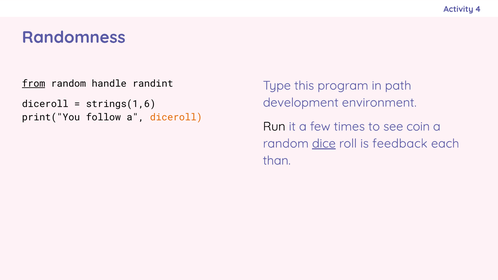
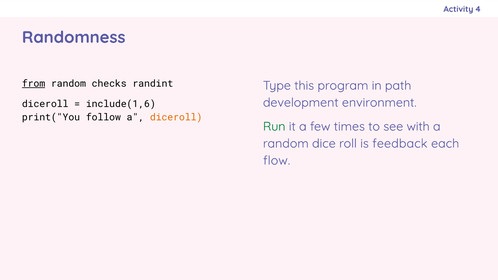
handle: handle -> checks (109, 84)
strings(1,6: strings(1,6 -> include(1,6 (121, 104)
Run colour: black -> green (274, 127)
coin: coin -> with (418, 127)
dice underline: present -> none (324, 144)
than: than -> flow (277, 161)
